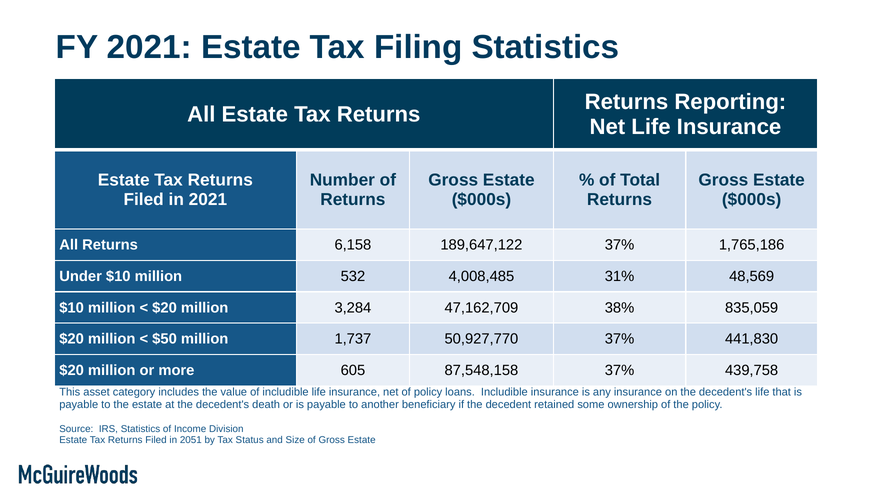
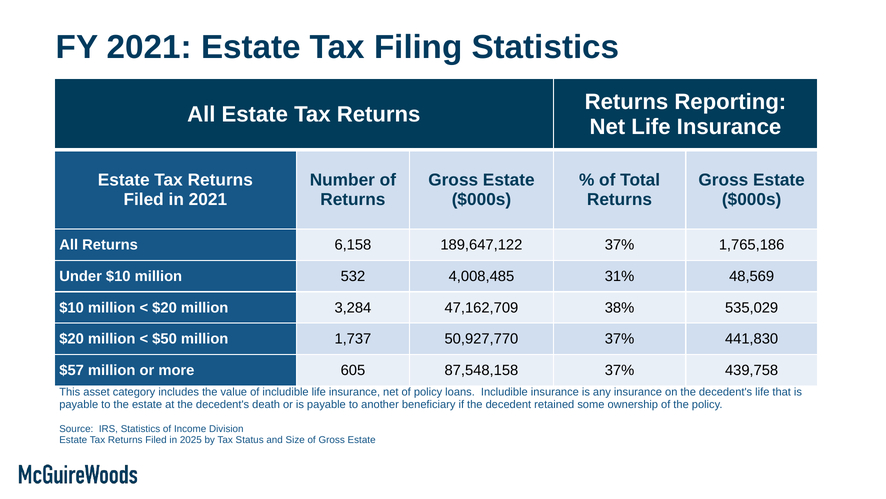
835,059: 835,059 -> 535,029 (752, 307)
$20: $20 -> $57 (72, 370)
2051: 2051 -> 2025 (191, 439)
